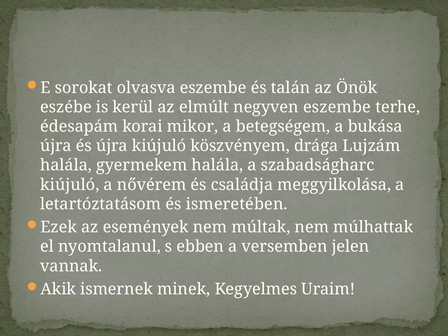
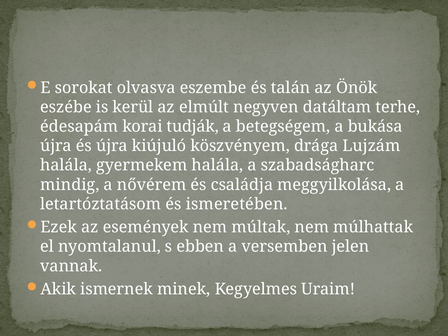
negyven eszembe: eszembe -> datáltam (337, 107)
mikor: mikor -> tudják (193, 127)
kiújuló: kiújuló -> mindig (70, 185)
